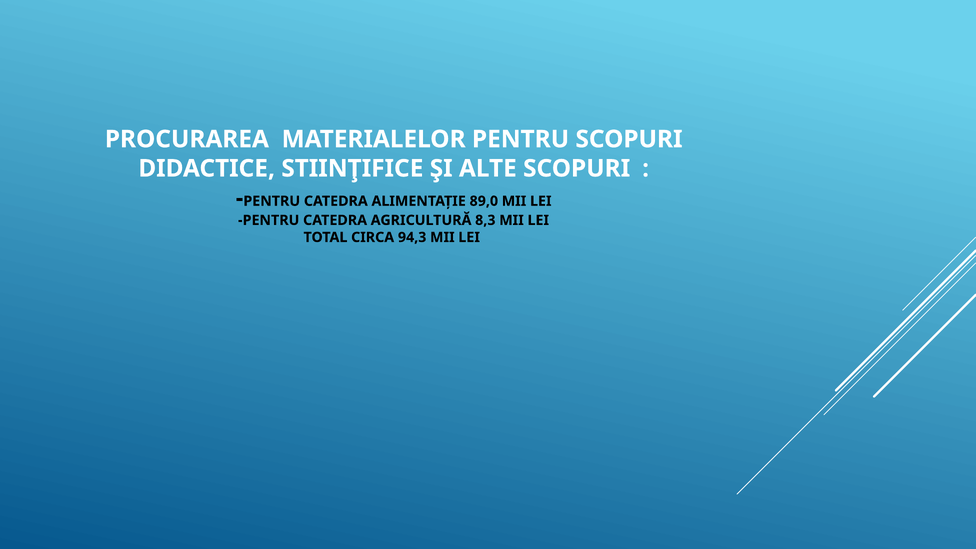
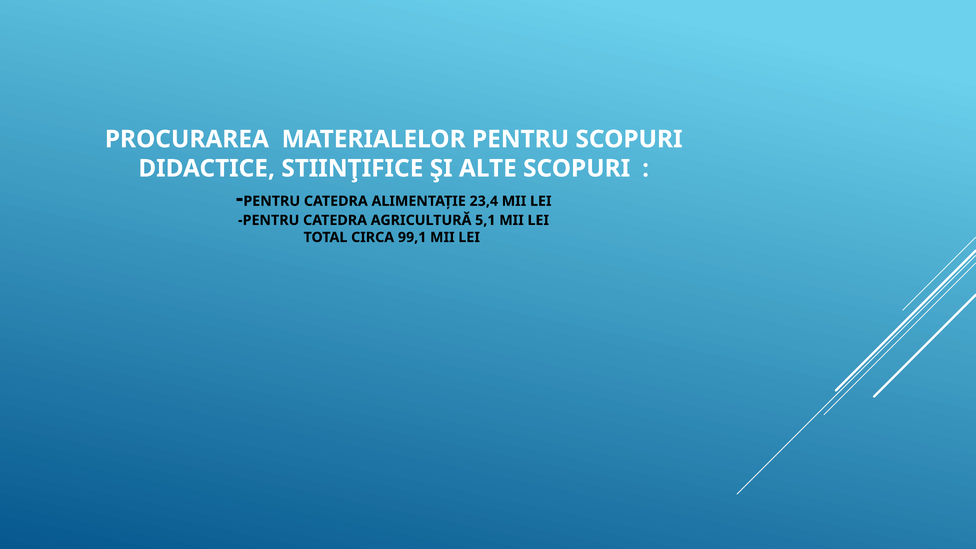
89,0: 89,0 -> 23,4 (484, 201)
8,3: 8,3 -> 5,1 (485, 220)
94,3: 94,3 -> 99,1 (412, 237)
